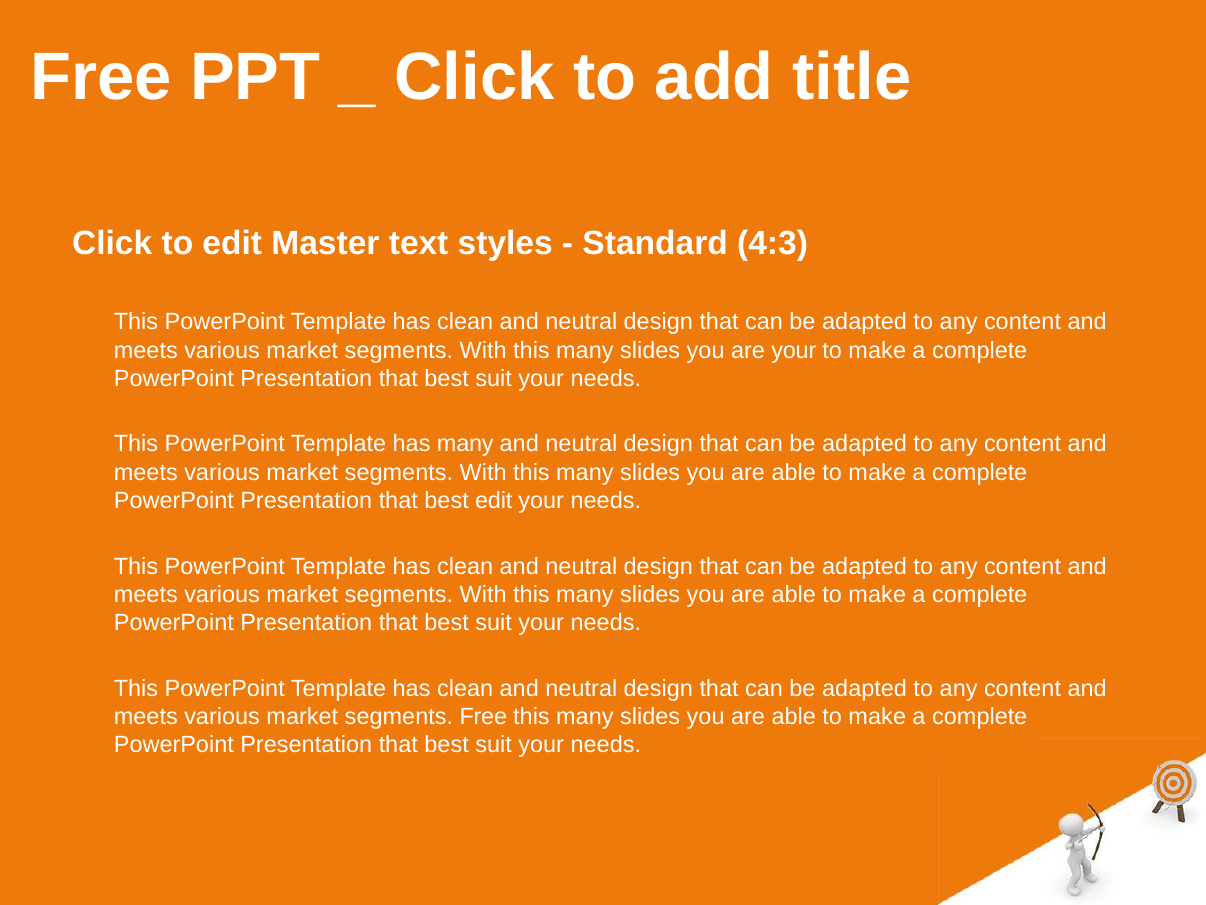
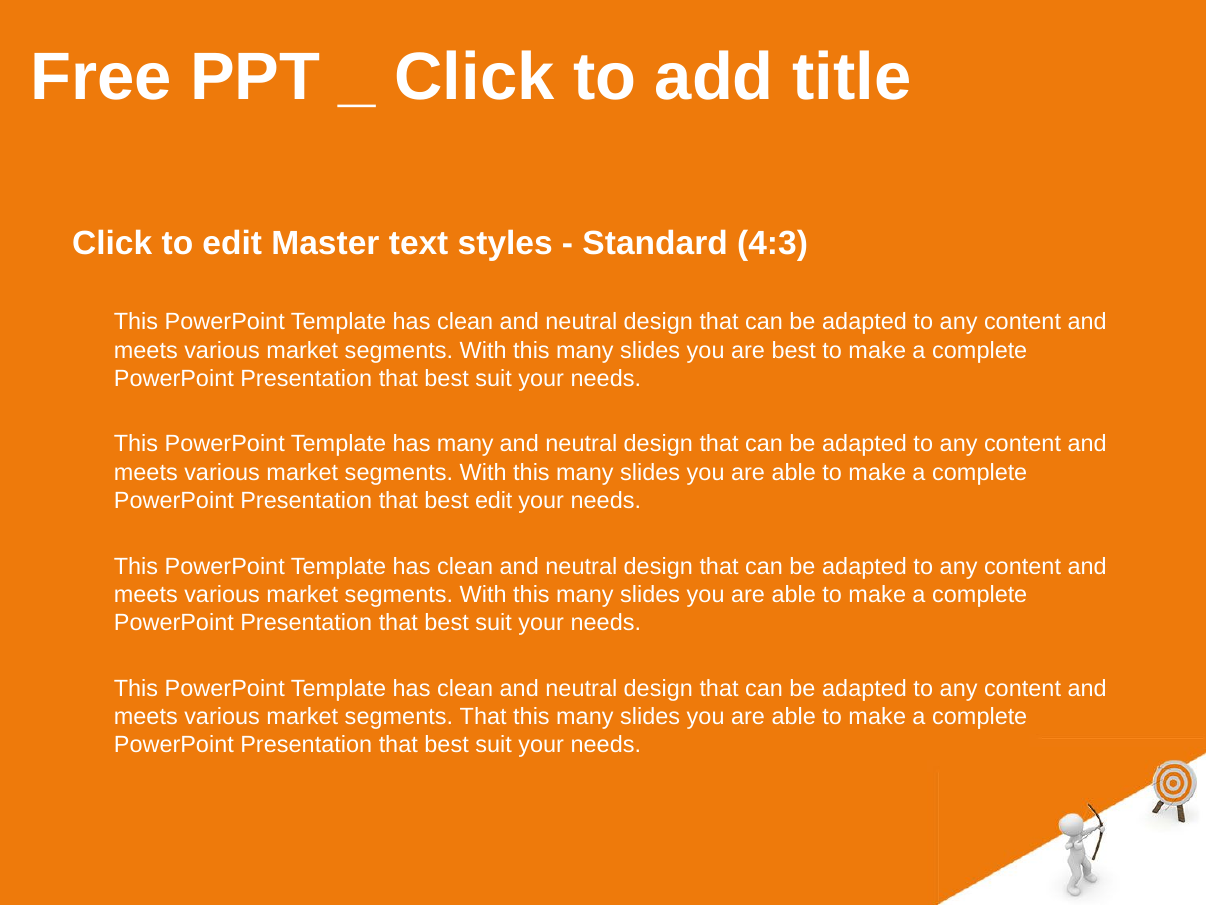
are your: your -> best (794, 350)
segments Free: Free -> That (483, 716)
